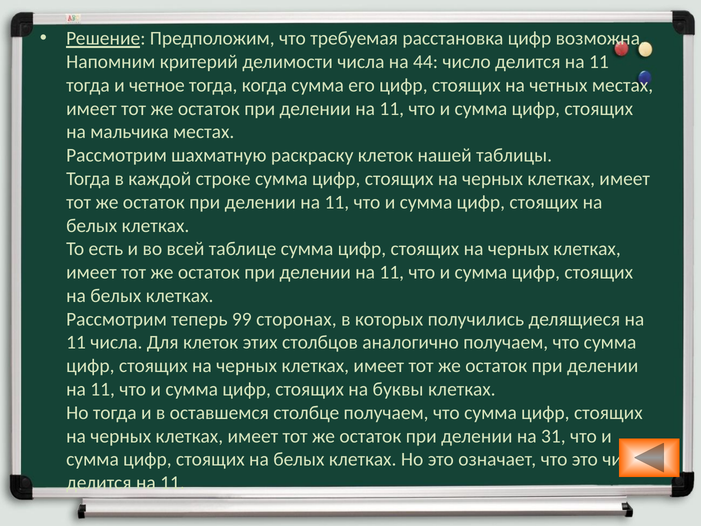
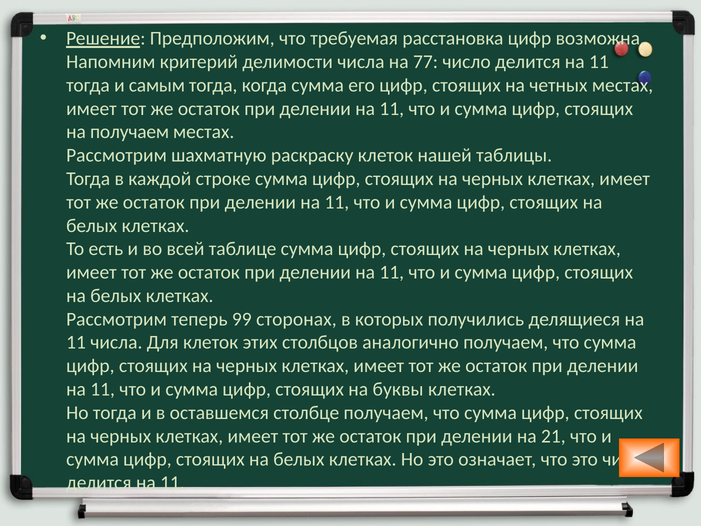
44: 44 -> 77 (426, 62)
четное: четное -> самым (157, 85)
на мальчика: мальчика -> получаем (130, 132)
31: 31 -> 21 (553, 436)
